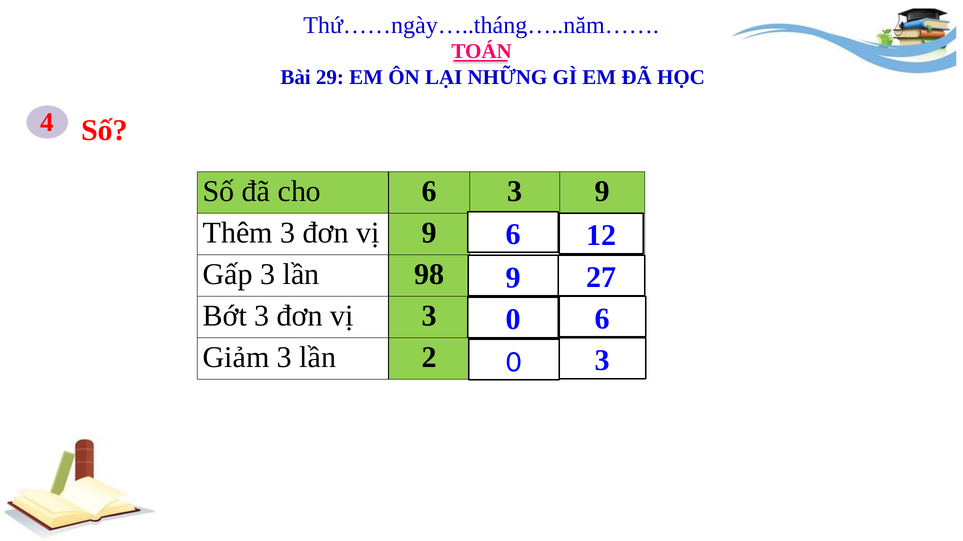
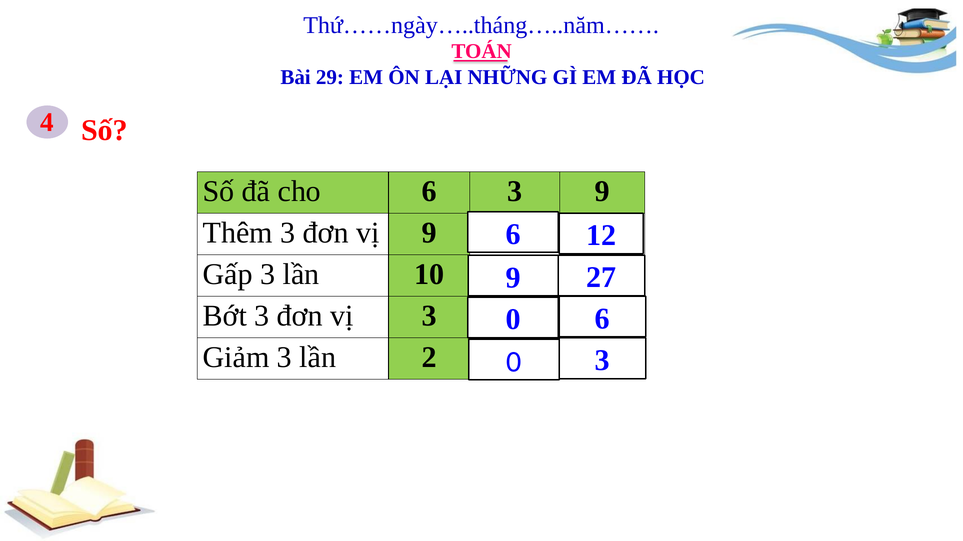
98: 98 -> 10 (429, 274)
